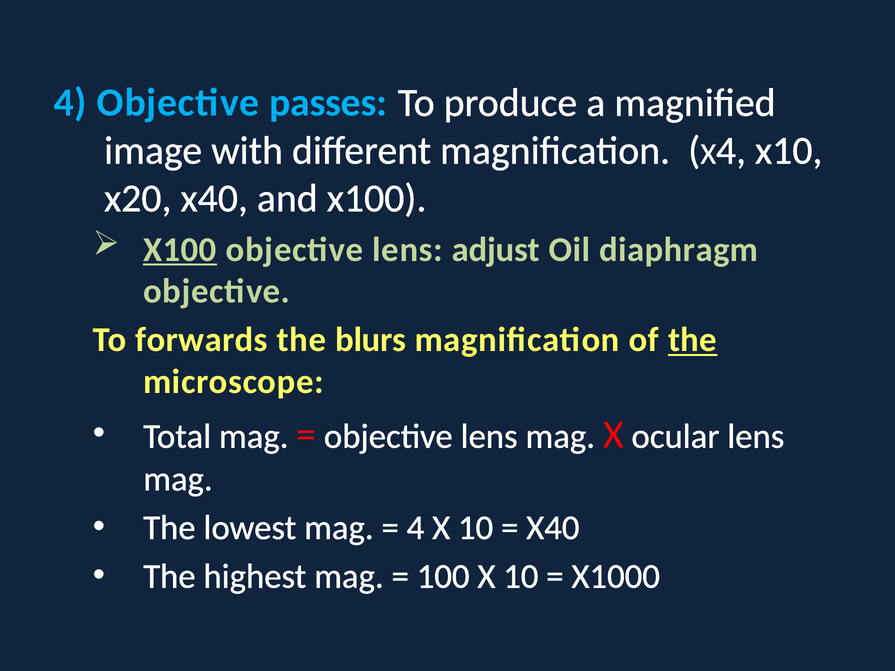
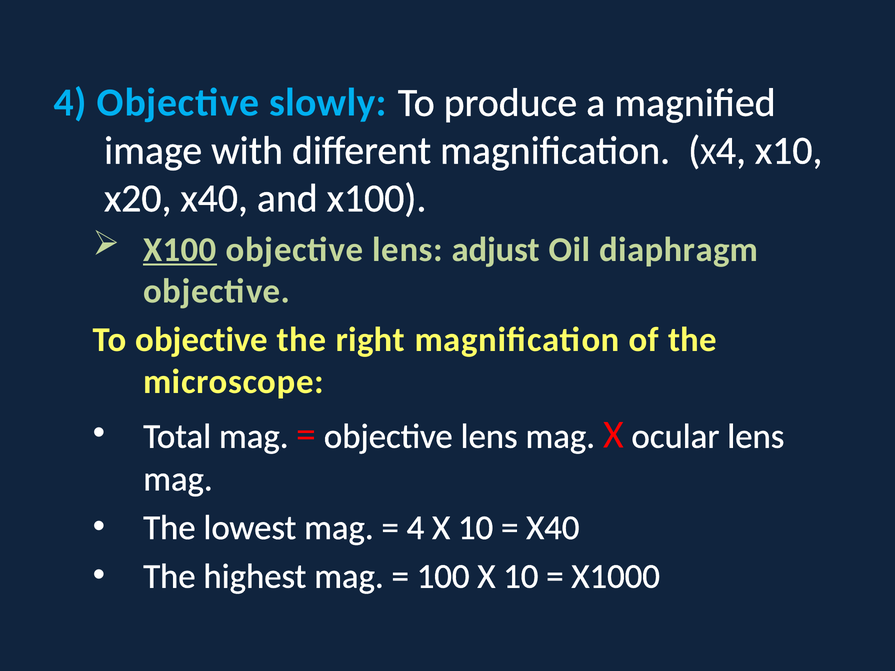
passes: passes -> slowly (328, 103)
To forwards: forwards -> objective (202, 340)
blurs: blurs -> right (370, 340)
the underline: present -> none (693, 340)
